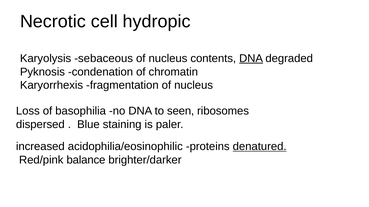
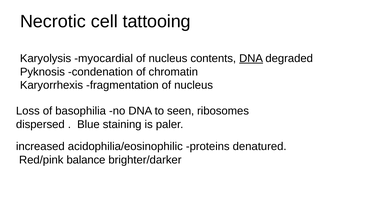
hydropic: hydropic -> tattooing (157, 22)
sebaceous: sebaceous -> myocardial (104, 58)
denatured underline: present -> none (260, 147)
